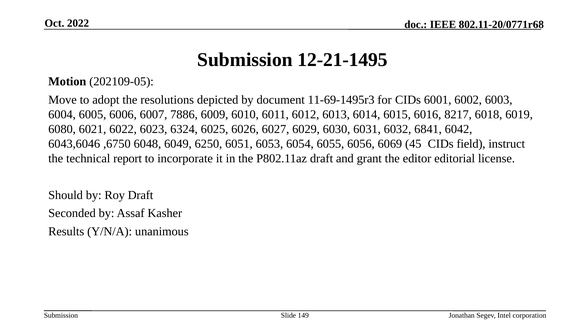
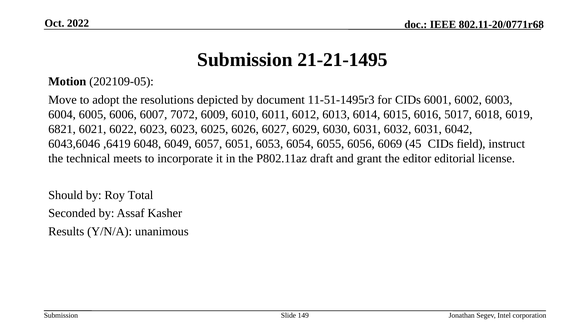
12-21-1495: 12-21-1495 -> 21-21-1495 (343, 60)
11-69-1495r3: 11-69-1495r3 -> 11-51-1495r3 (341, 100)
7886: 7886 -> 7072 (184, 115)
8217: 8217 -> 5017 (458, 115)
6080: 6080 -> 6821 (62, 129)
6023 6324: 6324 -> 6023 (184, 129)
6032 6841: 6841 -> 6031 (428, 129)
,6750: ,6750 -> ,6419 (117, 144)
6250: 6250 -> 6057 (208, 144)
report: report -> meets (128, 158)
Roy Draft: Draft -> Total (141, 195)
